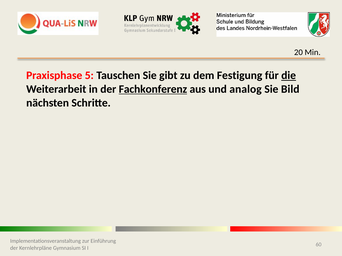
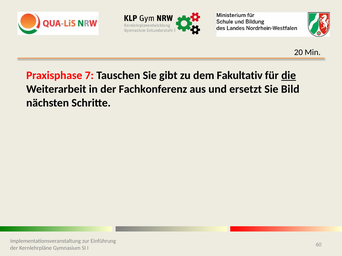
5: 5 -> 7 (89, 76)
Festigung: Festigung -> Fakultativ (240, 76)
Fachkonferenz underline: present -> none (153, 89)
analog: analog -> ersetzt (246, 89)
